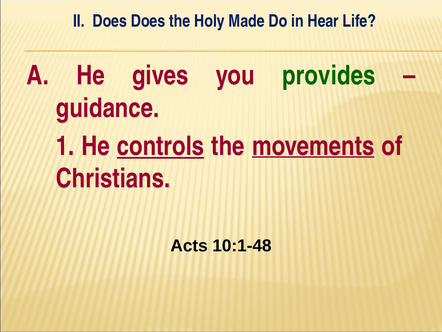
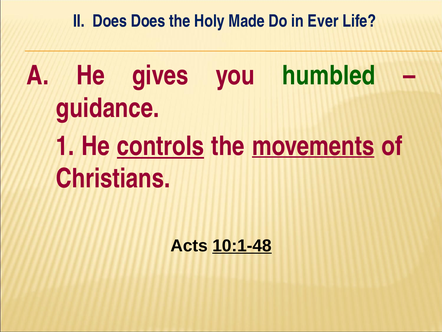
Hear: Hear -> Ever (323, 21)
provides: provides -> humbled (329, 76)
10:1-48 underline: none -> present (242, 245)
